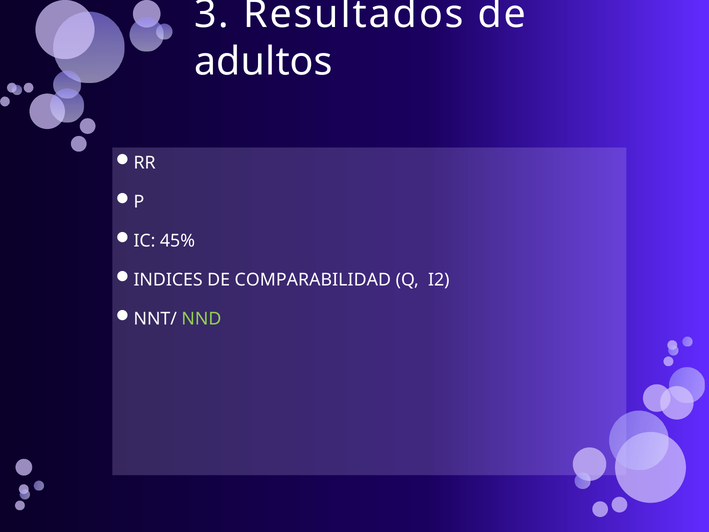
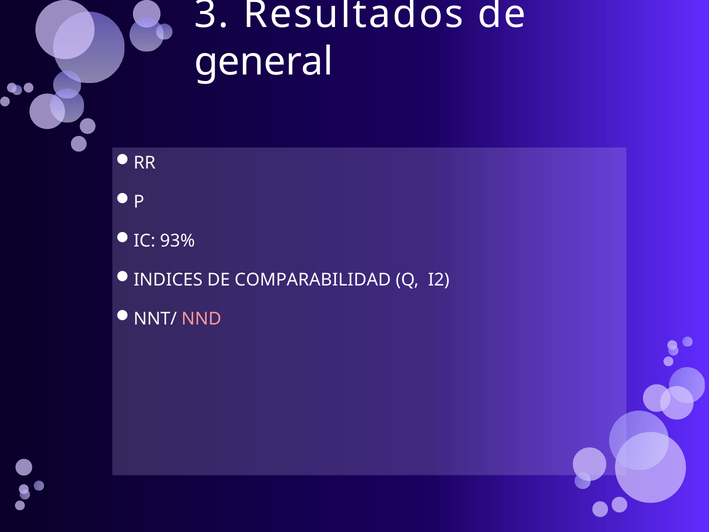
adultos: adultos -> general (264, 62)
45%: 45% -> 93% (177, 241)
NND colour: light green -> pink (201, 319)
